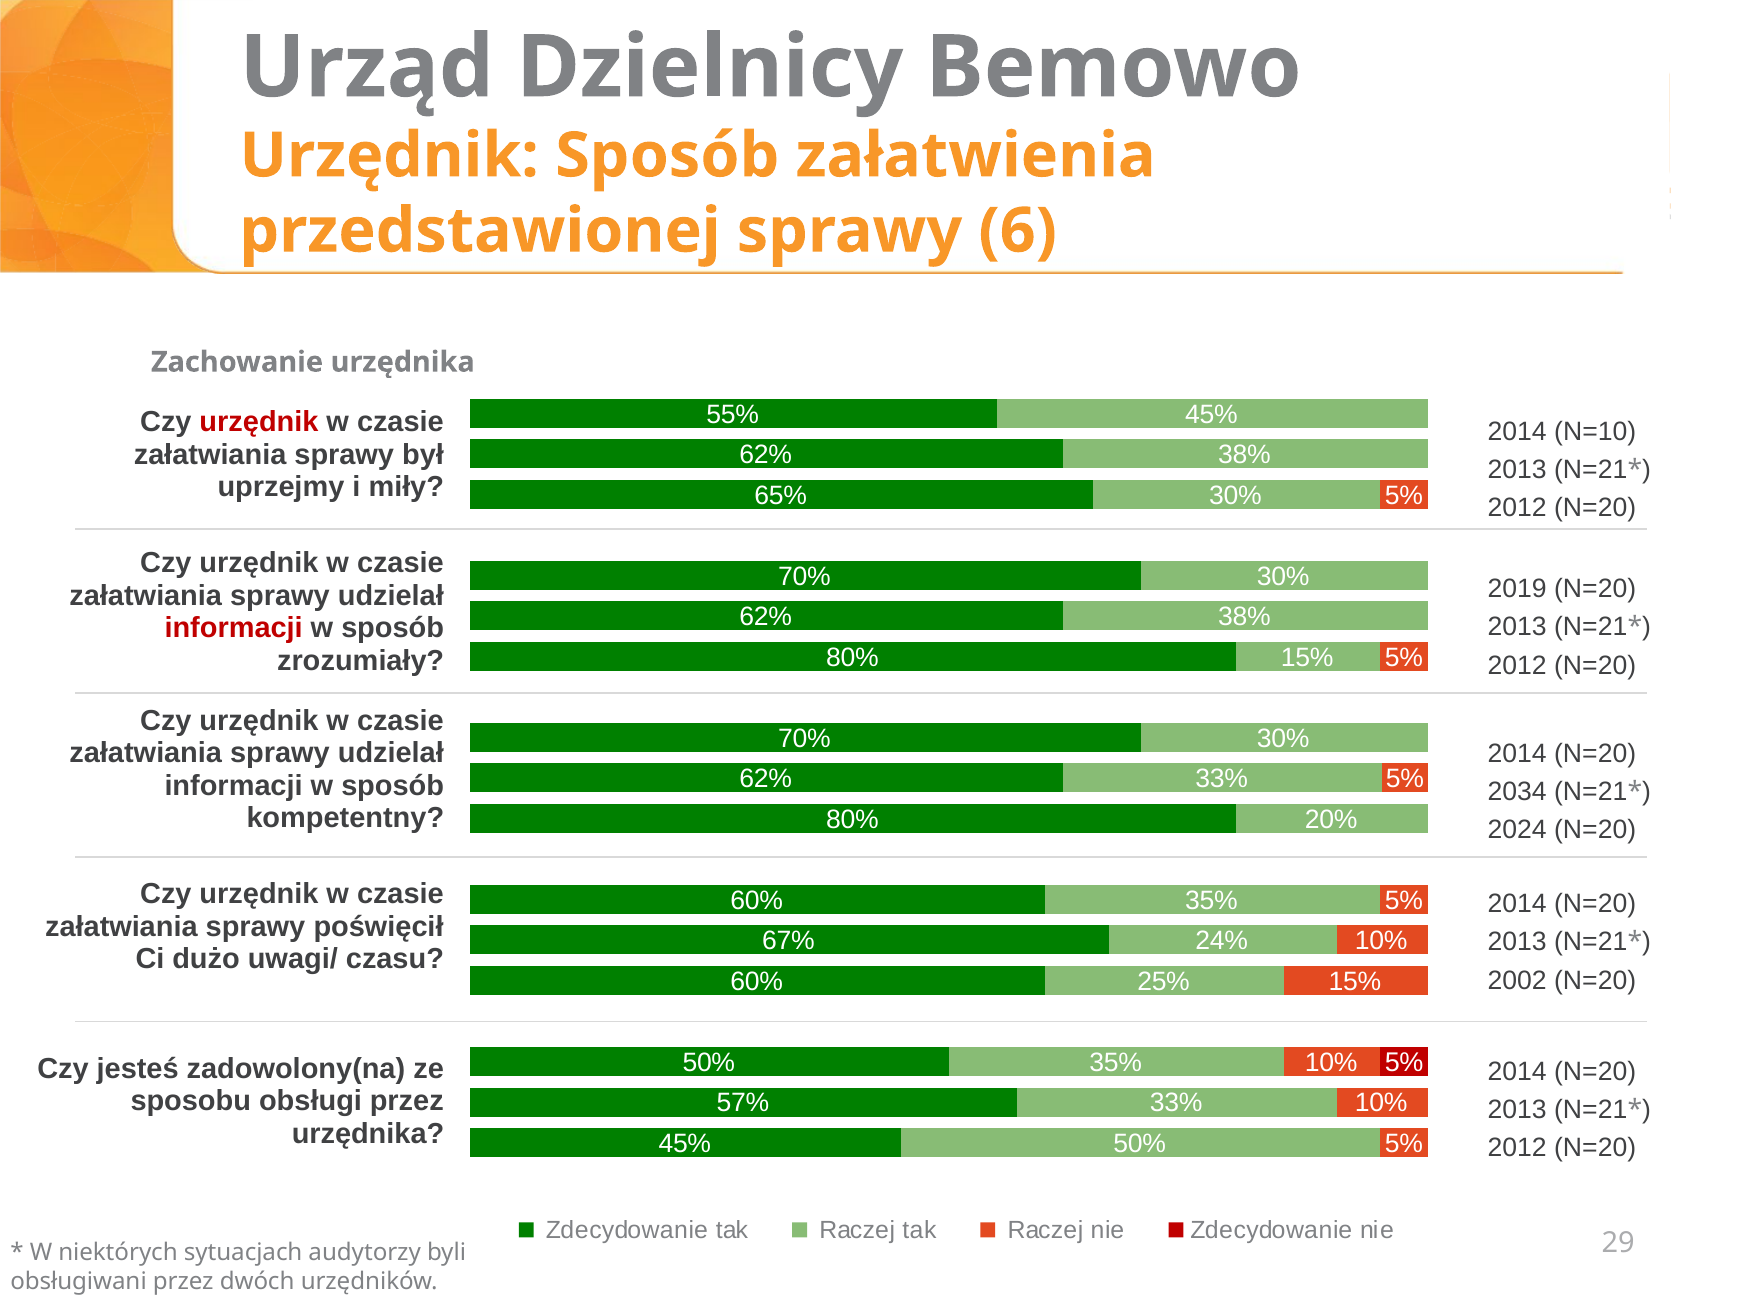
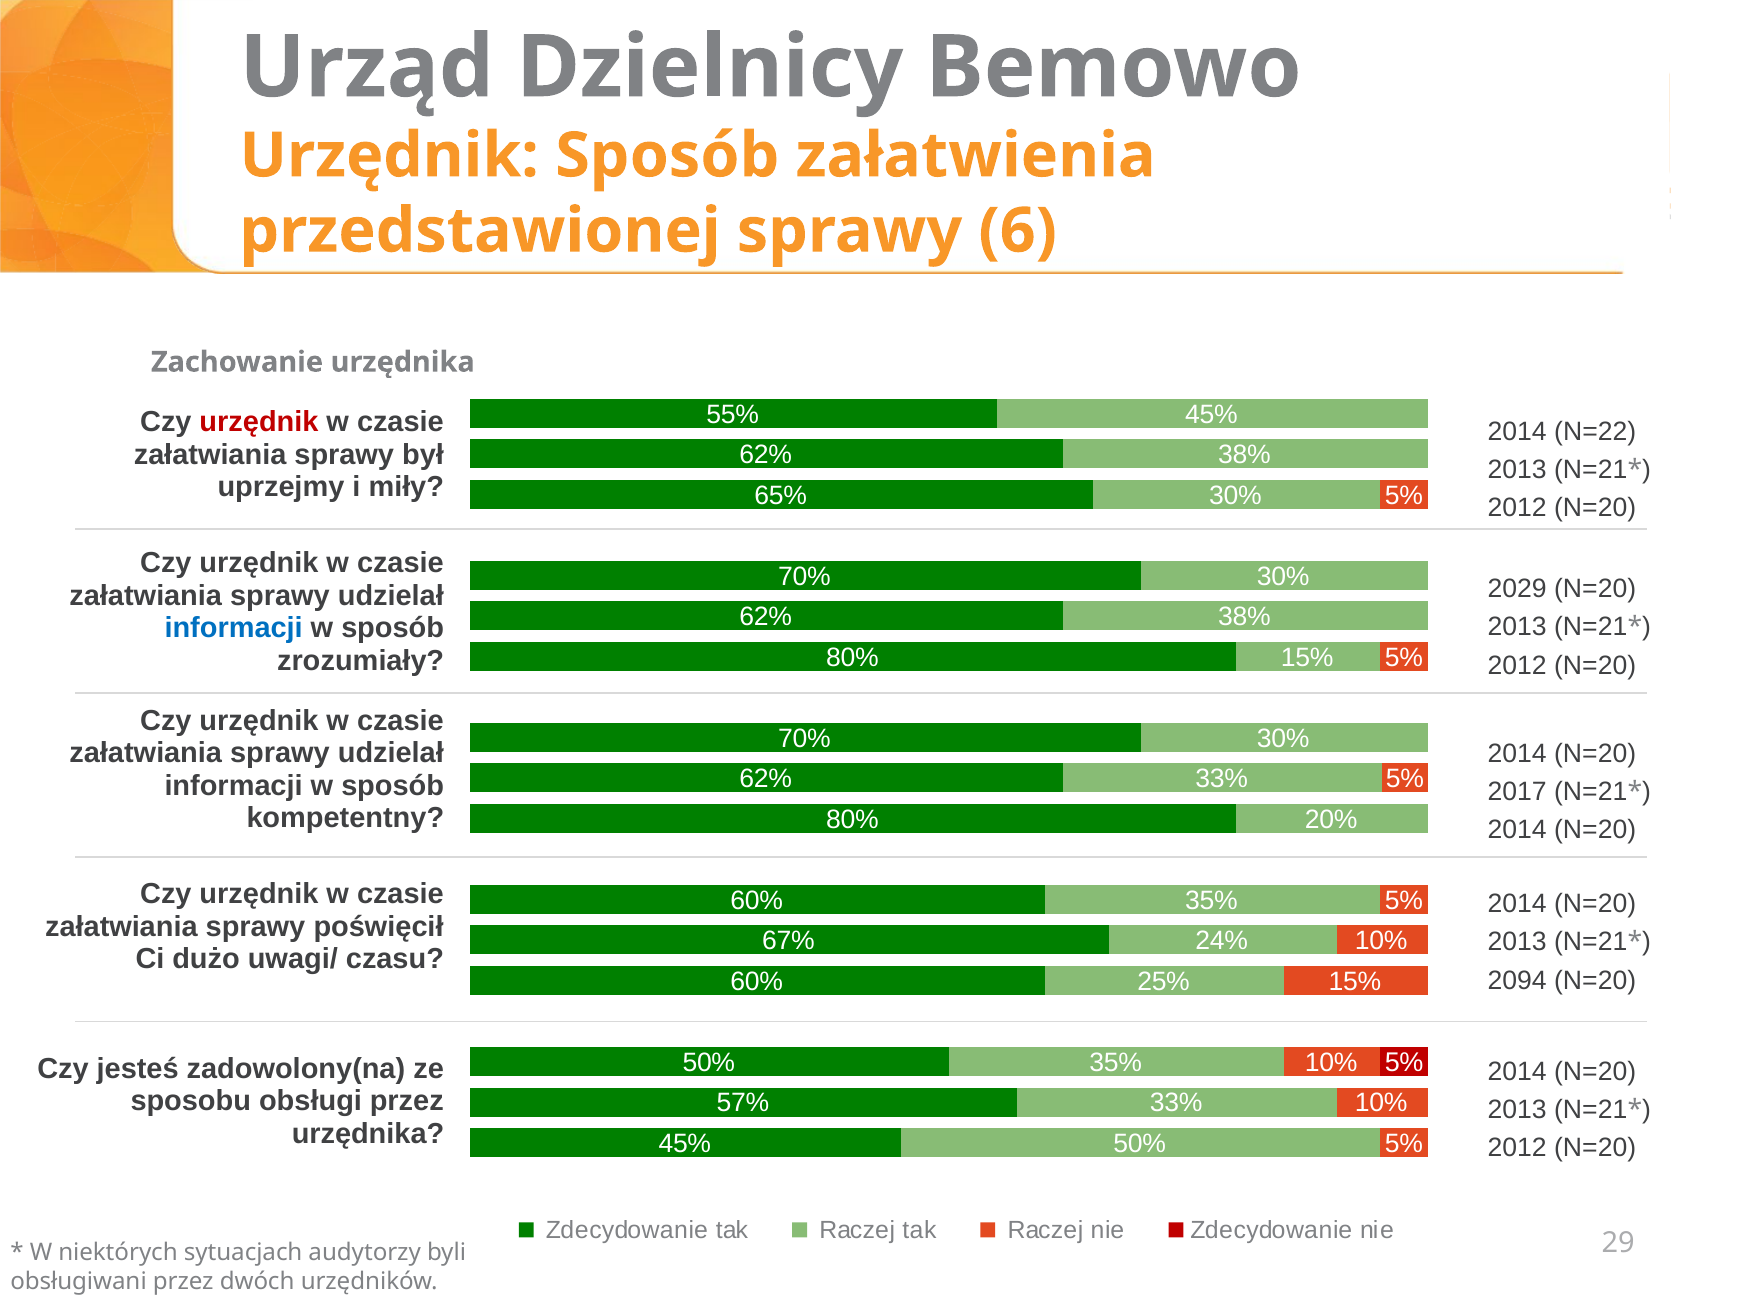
N=10: N=10 -> N=22 (1595, 432)
2019: 2019 -> 2029 (1517, 589)
informacji colour: red -> blue (234, 628)
2034: 2034 -> 2017 (1517, 792)
2024: 2024 -> 2014 (1517, 830)
2002: 2002 -> 2094 (1517, 981)
